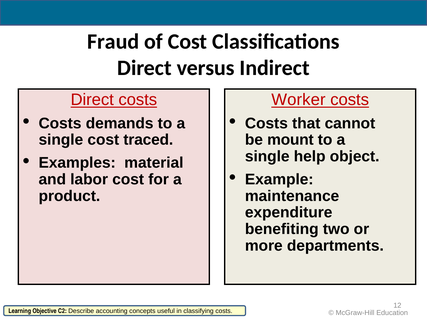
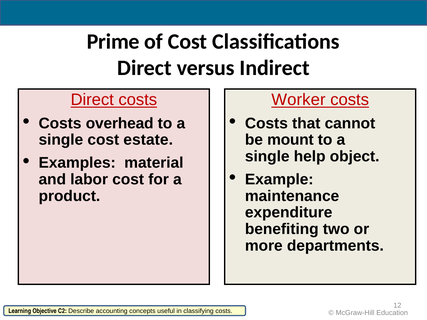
Fraud: Fraud -> Prime (113, 42)
demands: demands -> overhead (120, 123)
traced: traced -> estate (148, 140)
